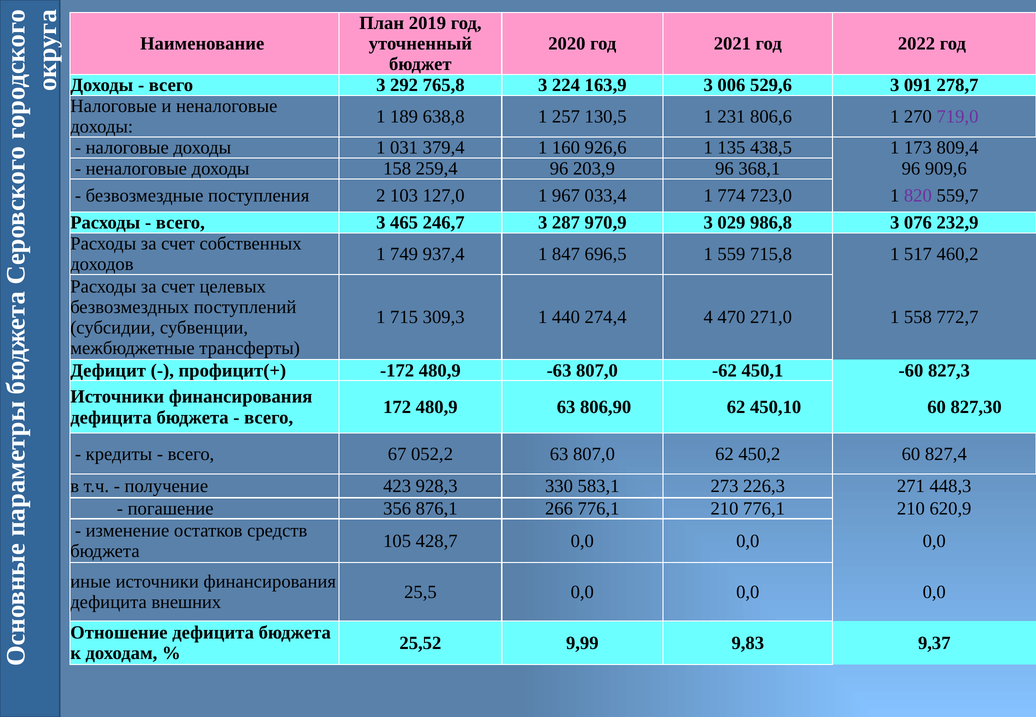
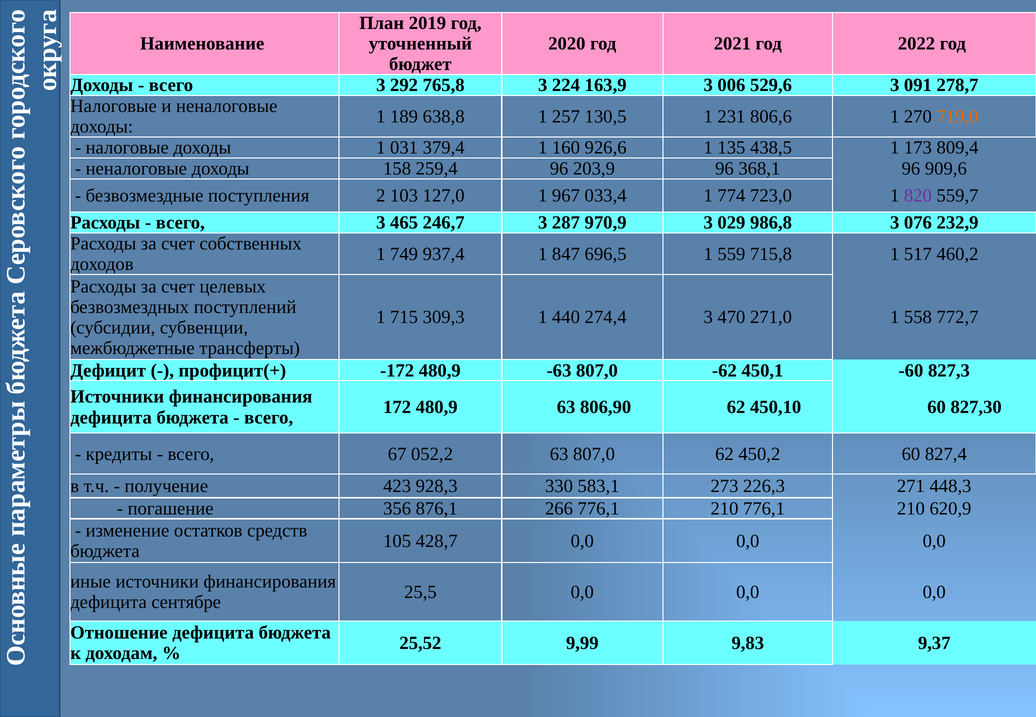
719,0 colour: purple -> orange (957, 116)
274,4 4: 4 -> 3 (708, 317)
внешних: внешних -> сентябре (186, 603)
